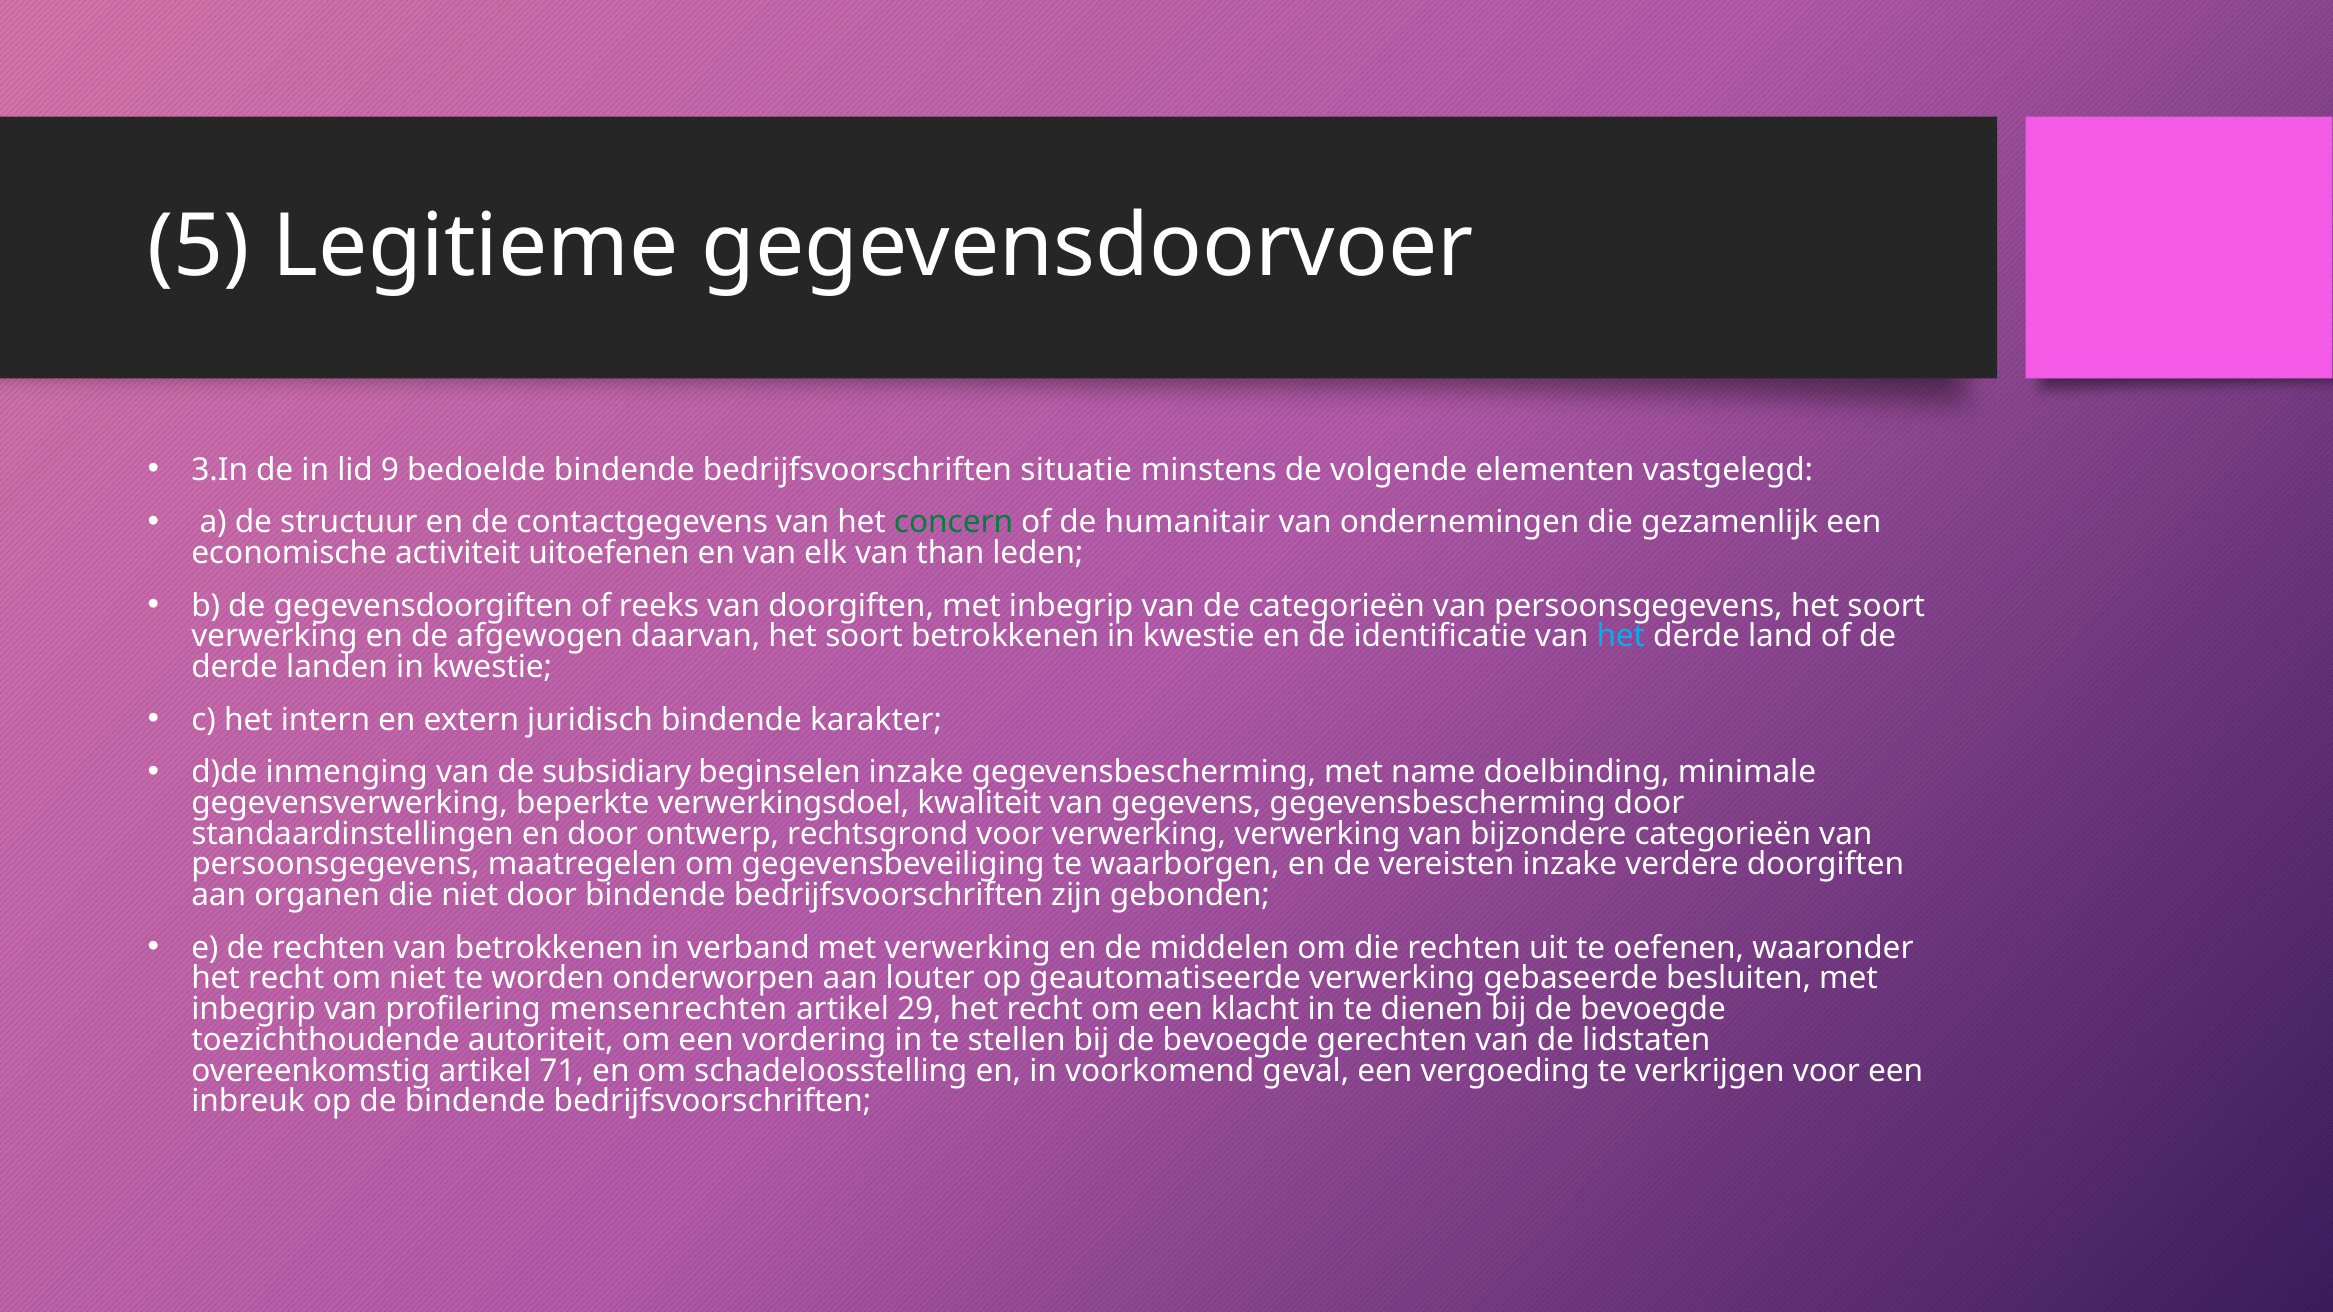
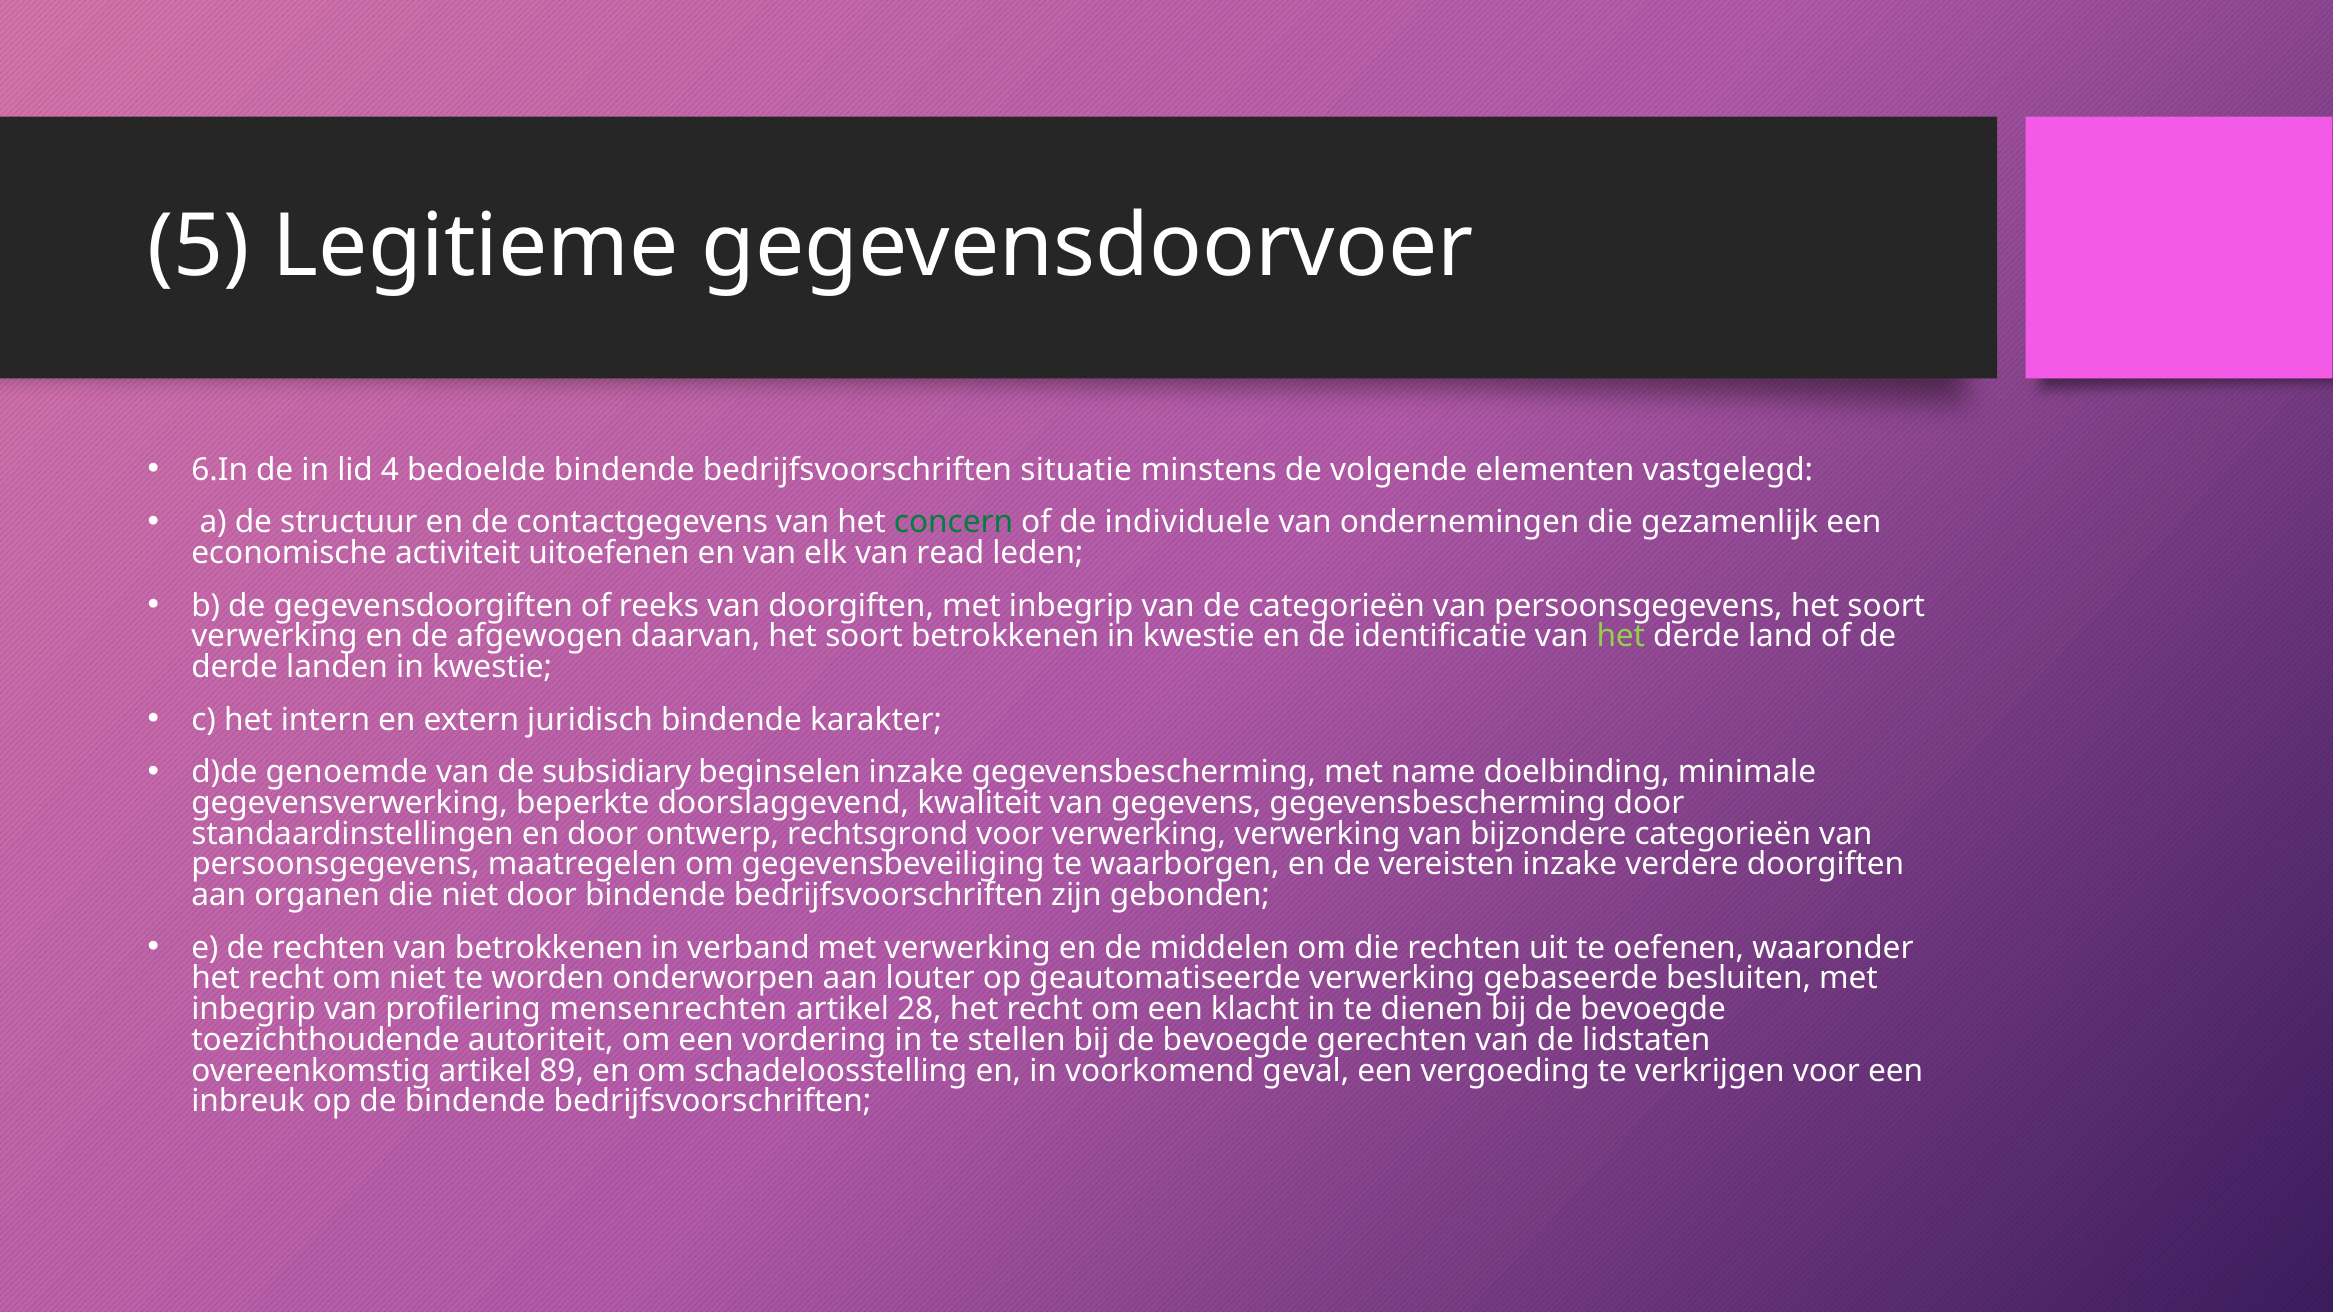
3.In: 3.In -> 6.In (220, 470)
9: 9 -> 4 (390, 470)
humanitair: humanitair -> individuele (1187, 523)
than: than -> read (950, 553)
het colour: light blue -> light green (1621, 637)
inmenging: inmenging -> genoemde (347, 772)
verwerkingsdoel: verwerkingsdoel -> doorslaggevend (783, 803)
29: 29 -> 28 (919, 1009)
71: 71 -> 89 (562, 1071)
